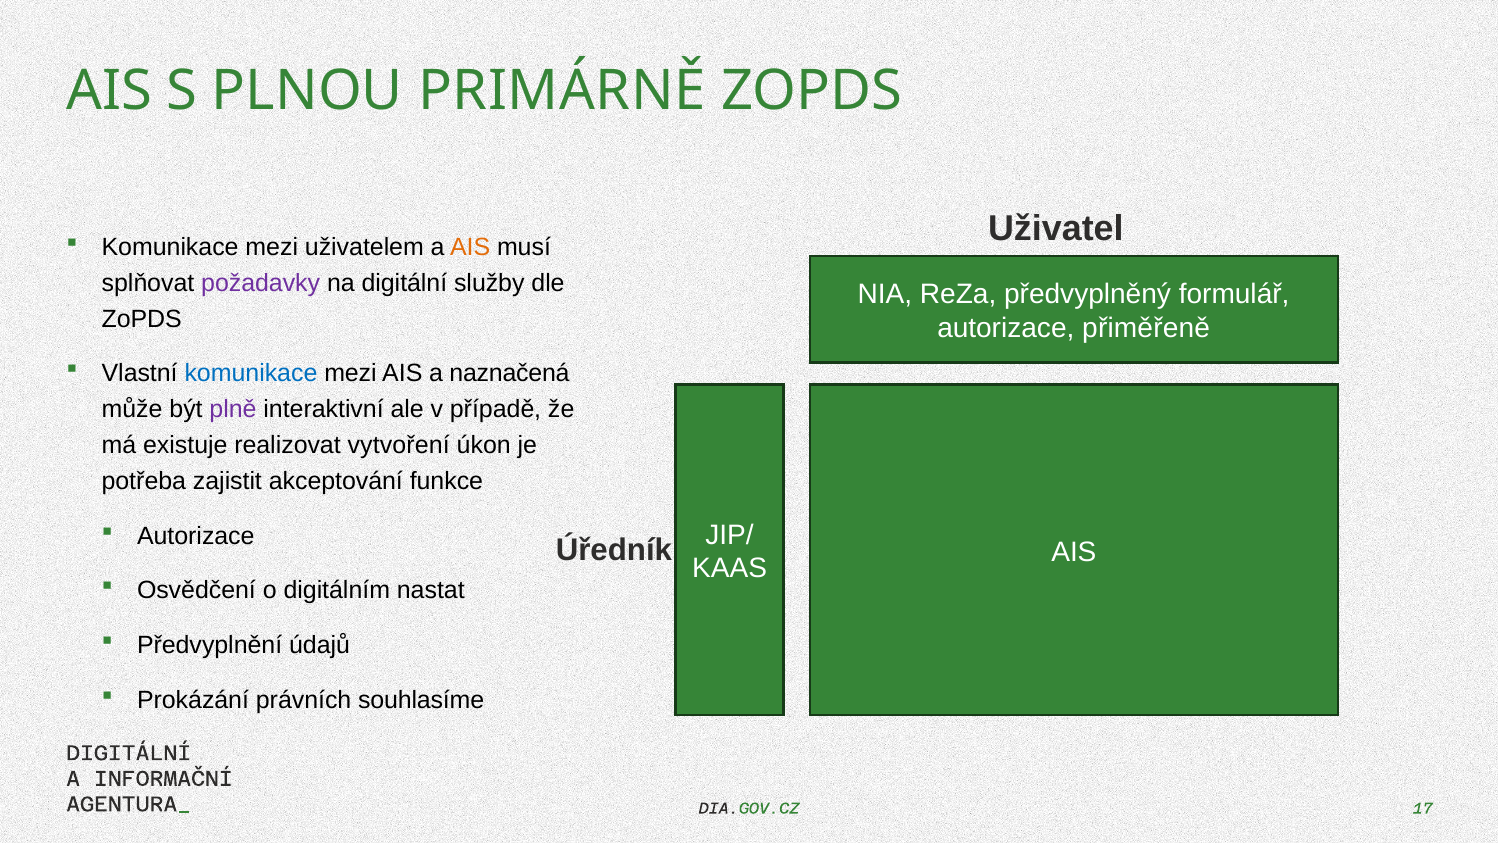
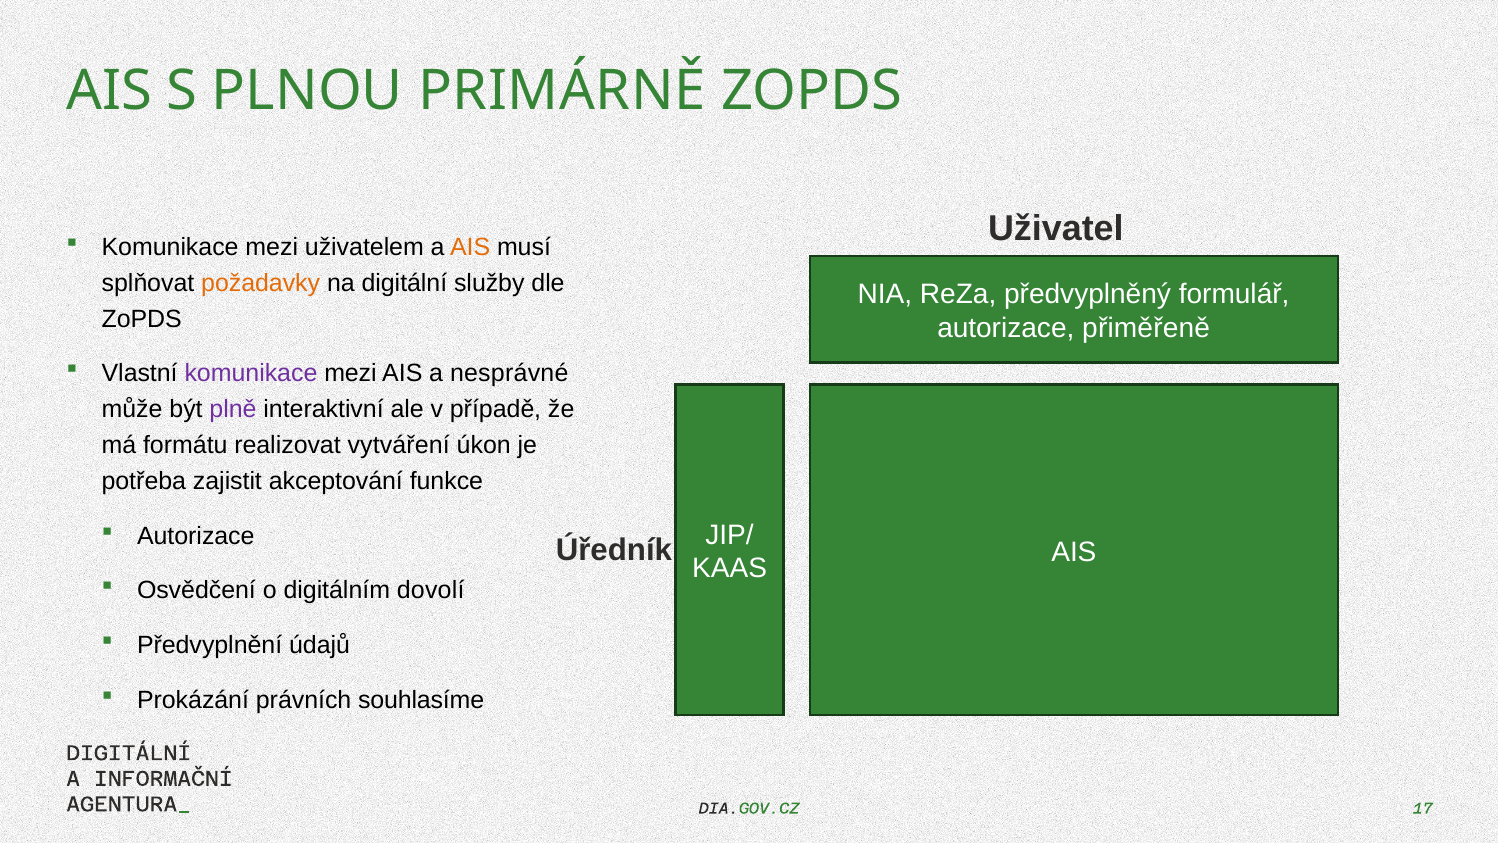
požadavky colour: purple -> orange (261, 283)
komunikace colour: blue -> purple (251, 373)
naznačená: naznačená -> nesprávné (509, 373)
existuje: existuje -> formátu (185, 445)
vytvoření: vytvoření -> vytváření (399, 445)
nastat: nastat -> dovolí (431, 590)
